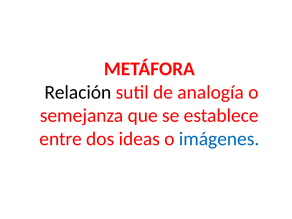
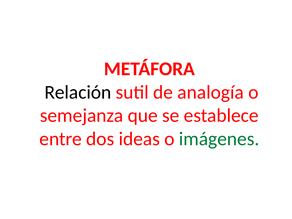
imágenes colour: blue -> green (219, 139)
